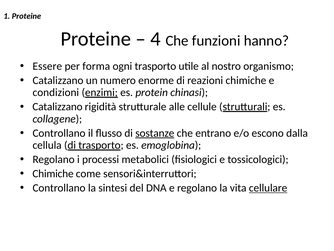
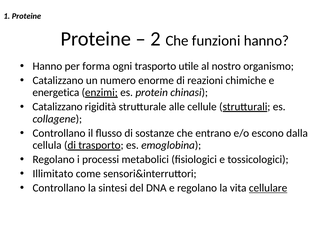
4: 4 -> 2 (156, 39)
Essere: Essere -> Hanno (47, 66)
condizioni: condizioni -> energetica (56, 92)
sostanze underline: present -> none (155, 133)
Chimiche: Chimiche -> Illimitato (53, 173)
